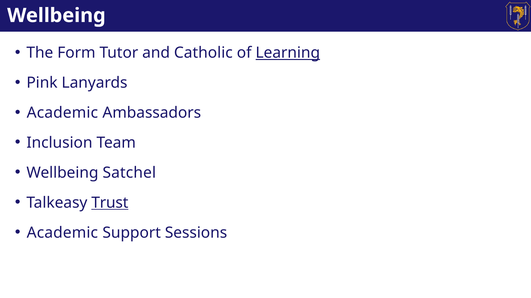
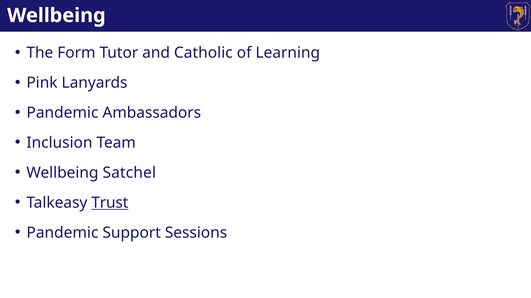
Learning underline: present -> none (288, 53)
Academic: Academic -> Pandemic (62, 113)
Academic: Academic -> Pandemic (62, 233)
